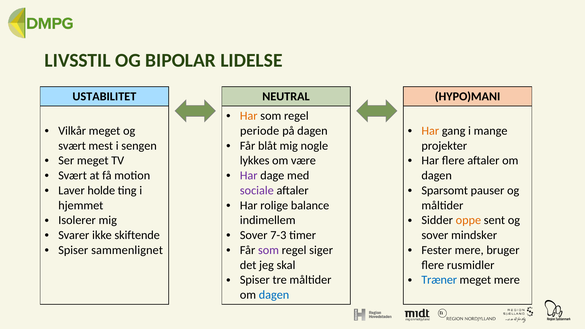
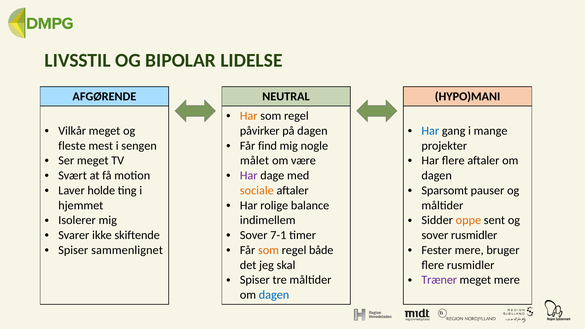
USTABILITET: USTABILITET -> AFGØRENDE (104, 97)
Har colour: orange -> blue (430, 131)
periode: periode -> påvirker (260, 131)
blåt: blåt -> find (267, 146)
svært: svært -> fleste (72, 146)
lykkes: lykkes -> målet (255, 161)
sociale colour: purple -> orange (257, 190)
7-3: 7-3 -> 7-1 (278, 235)
sover mindsker: mindsker -> rusmidler (474, 235)
som colour: purple -> orange (268, 250)
siger: siger -> både (321, 250)
Træner colour: blue -> purple (439, 280)
